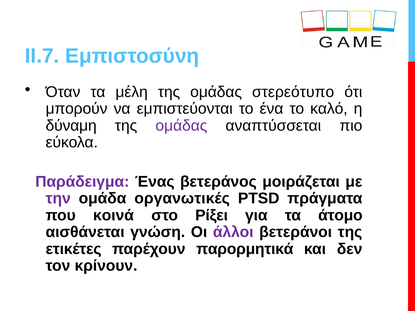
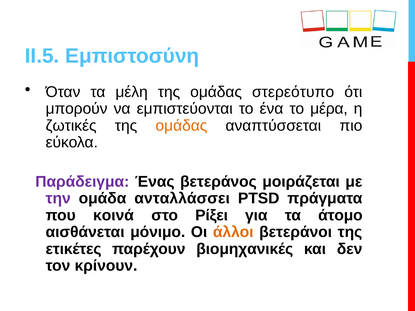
II.7: II.7 -> II.5 (42, 56)
καλό: καλό -> μέρα (329, 109)
δύναμη: δύναμη -> ζωτικές (71, 126)
ομάδας colour: purple -> orange (181, 126)
οργανωτικές: οργανωτικές -> ανταλλάσσει (182, 199)
γνώση: γνώση -> μόνιμο (158, 232)
άλλοι colour: purple -> orange (233, 232)
παρορμητικά: παρορμητικά -> βιομηχανικές (245, 249)
